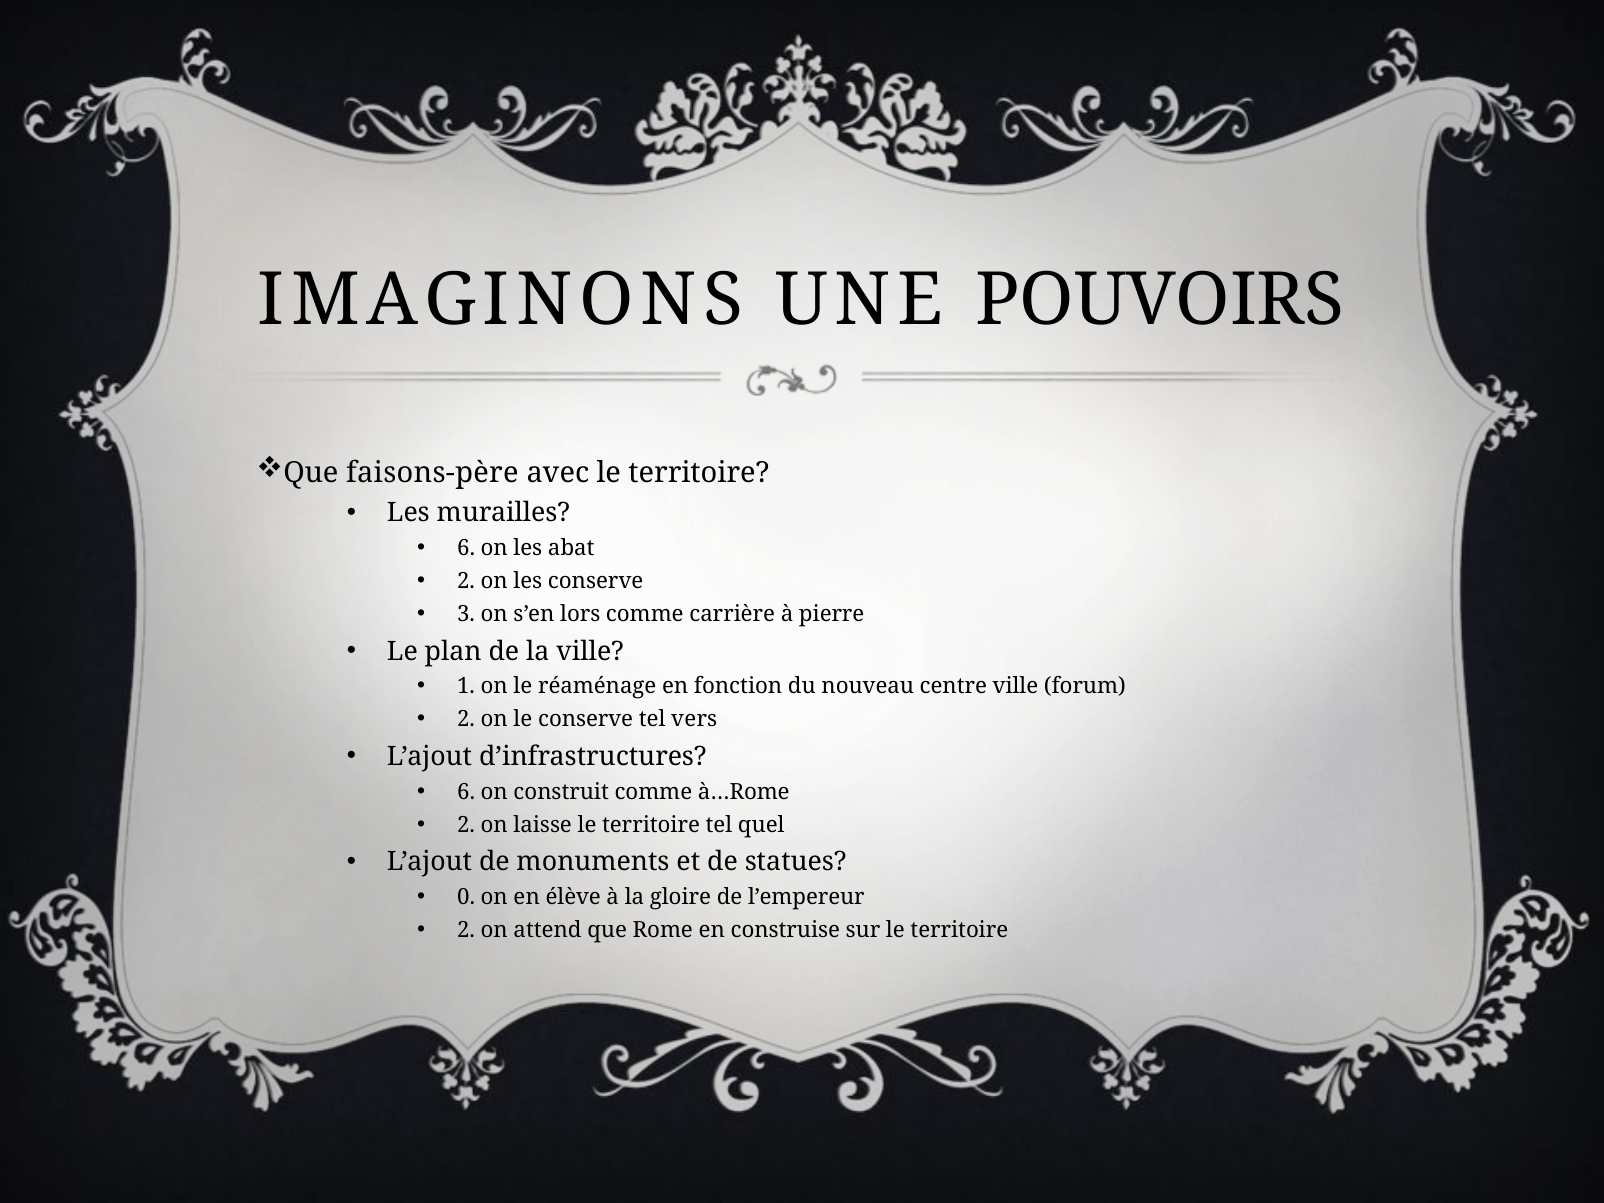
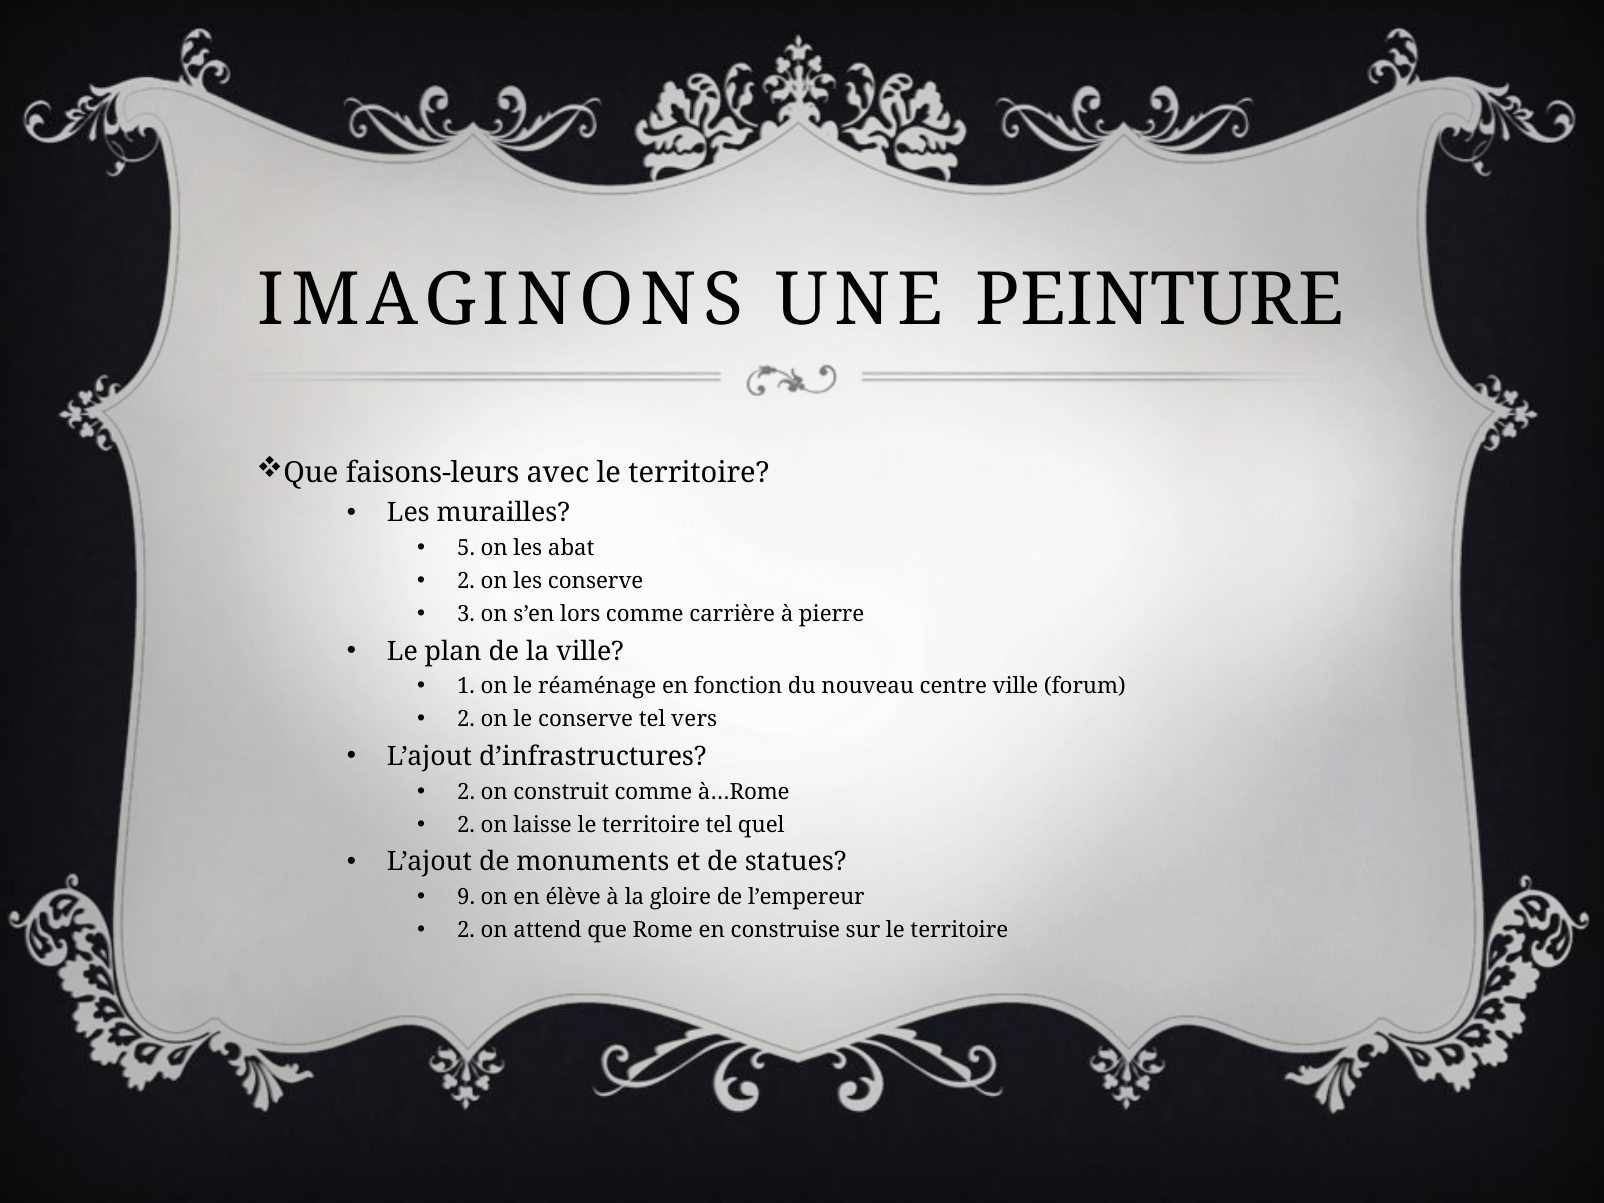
POUVOIRS: POUVOIRS -> PEINTURE (1160, 300)
faisons-père: faisons-père -> faisons-leurs (433, 473)
6: 6 -> 5 (466, 548)
6: 6 -> 2 (466, 792)
0: 0 -> 9 (466, 897)
